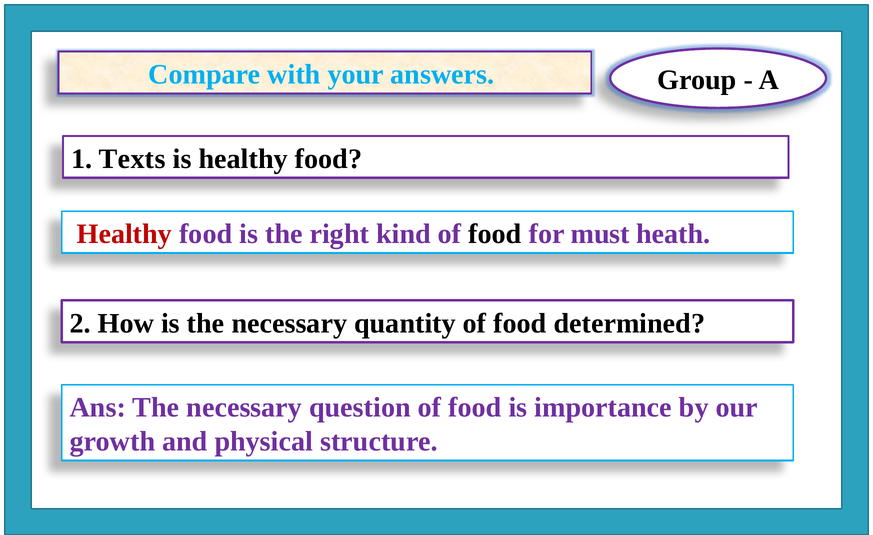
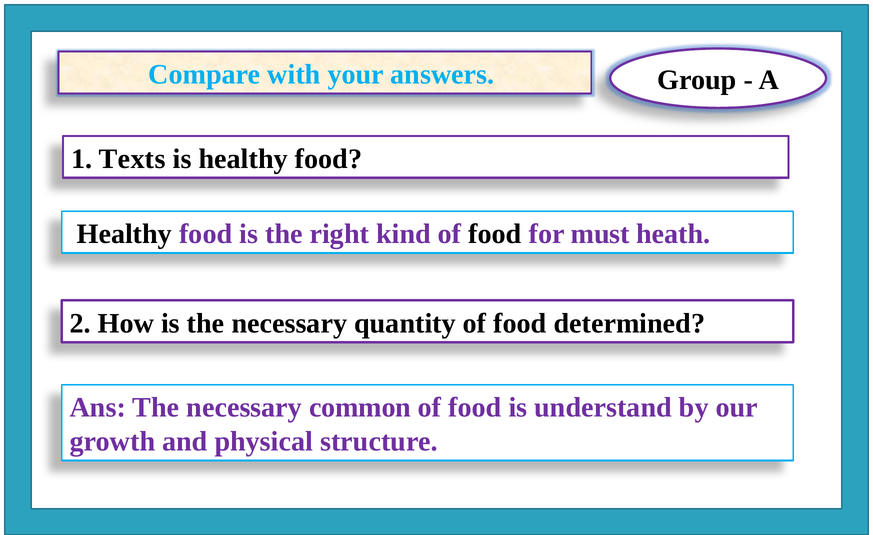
Healthy colour: red -> black (124, 234)
question: question -> common (360, 408)
importance: importance -> understand (603, 408)
